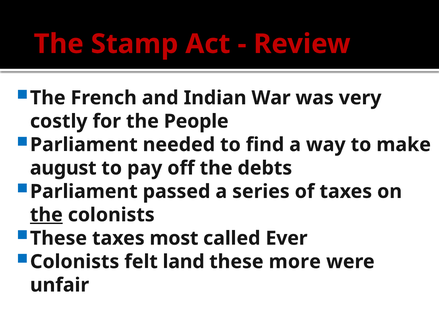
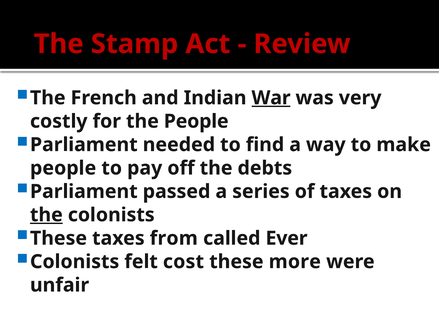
War underline: none -> present (271, 98)
august: august -> people (63, 168)
most: most -> from (174, 238)
land: land -> cost (183, 262)
